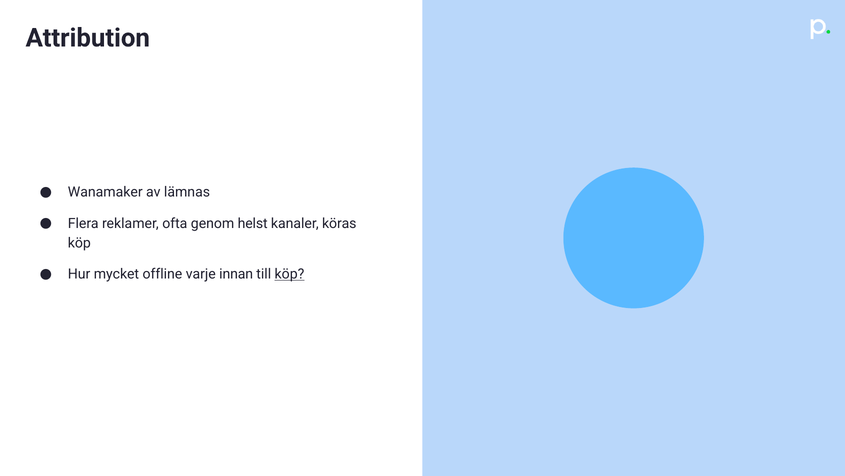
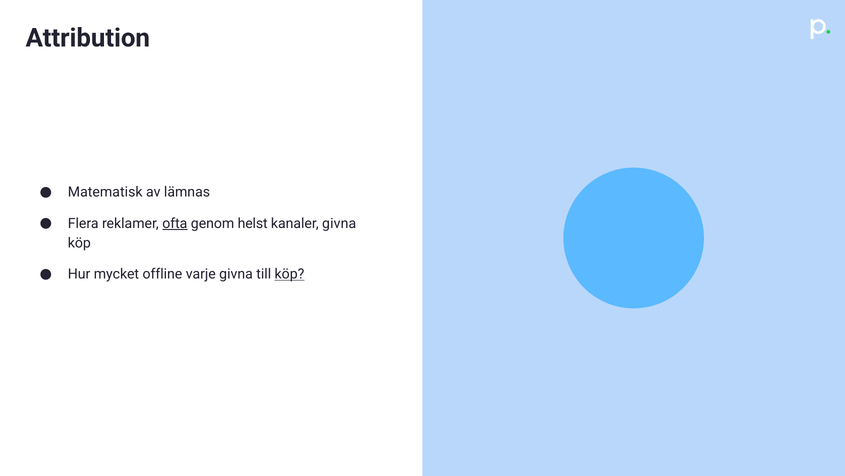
Wanamaker: Wanamaker -> Matematisk (105, 192)
ofta underline: none -> present (175, 223)
kanaler köras: köras -> givna (339, 223)
varje innan: innan -> givna (236, 274)
